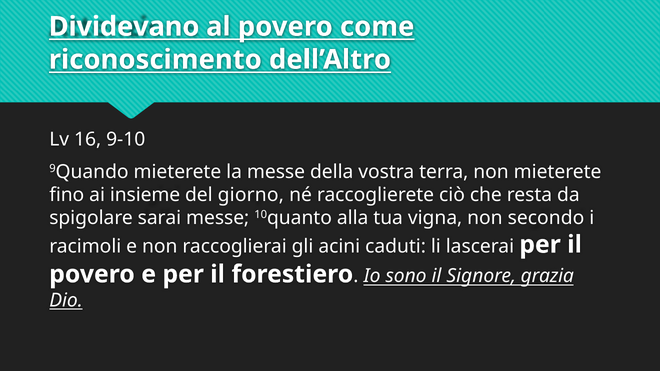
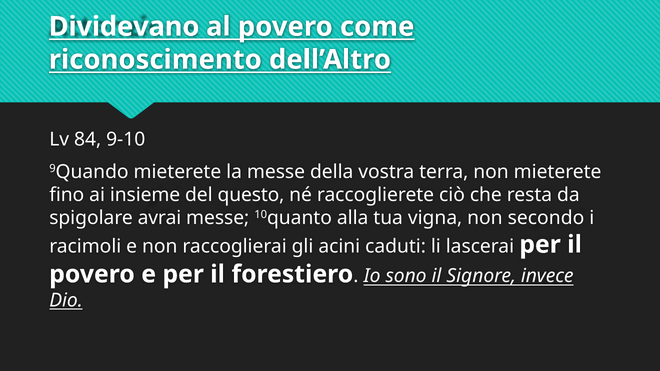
16: 16 -> 84 (88, 140)
giorno: giorno -> questo (251, 195)
sarai: sarai -> avrai (160, 218)
grazia: grazia -> invece (547, 276)
